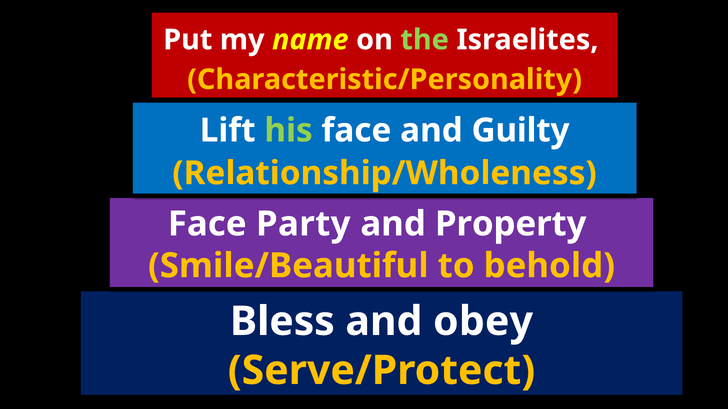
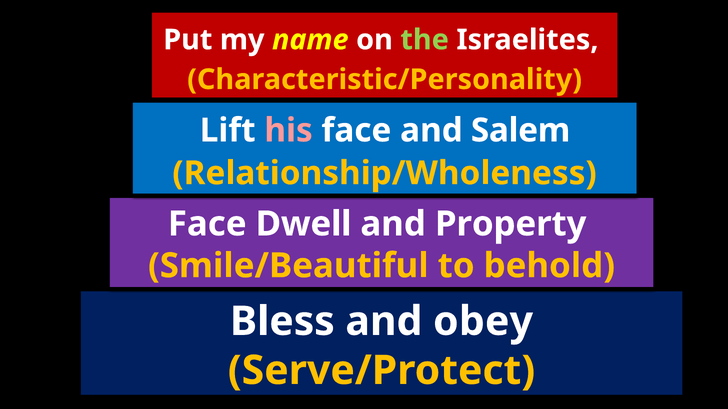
his colour: light green -> pink (289, 131)
Guilty: Guilty -> Salem (521, 131)
Party: Party -> Dwell (304, 224)
